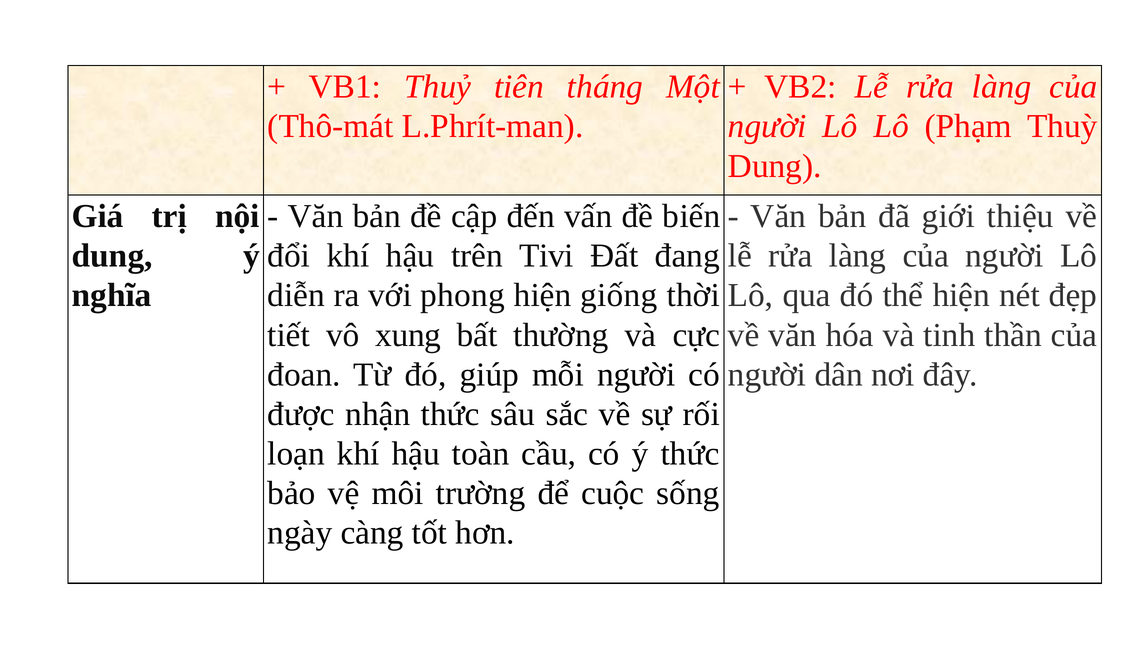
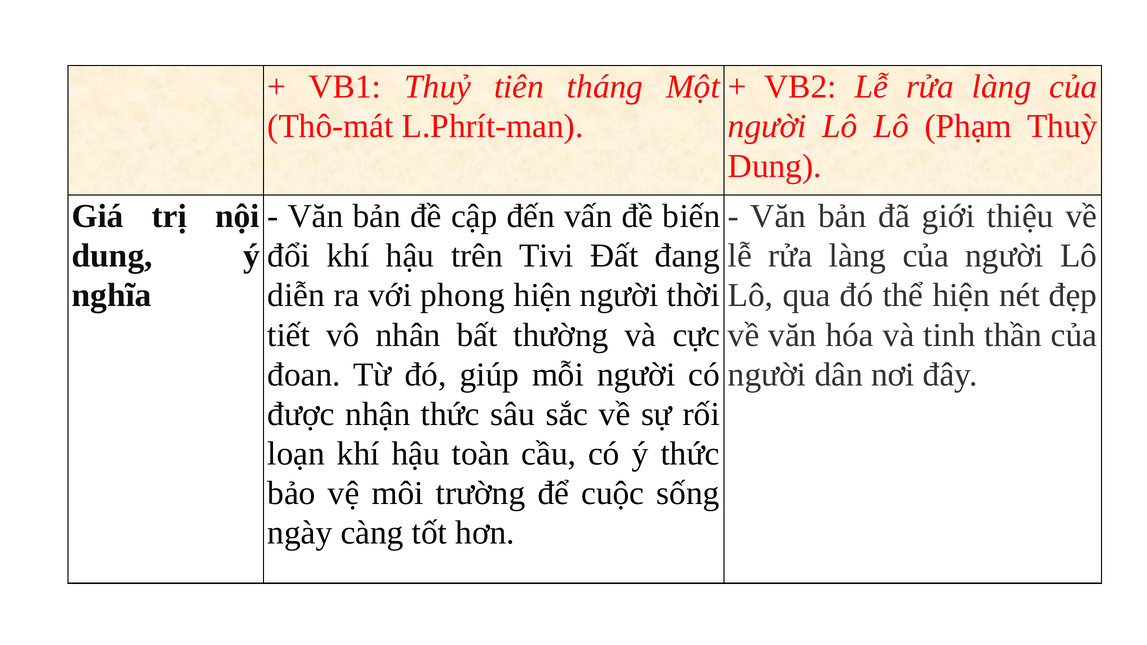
hiện giống: giống -> người (619, 295)
xung: xung -> nhân (408, 335)
